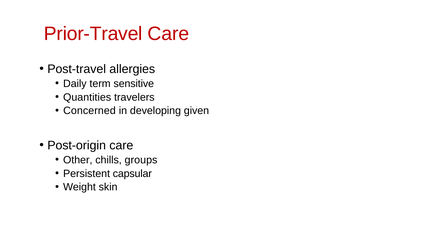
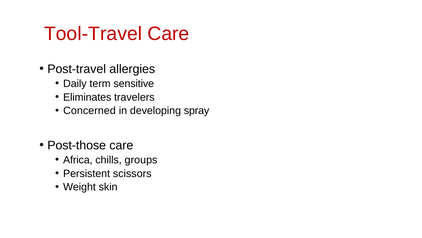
Prior-Travel: Prior-Travel -> Tool-Travel (93, 34)
Quantities: Quantities -> Eliminates (87, 97)
given: given -> spray (197, 111)
Post-origin: Post-origin -> Post-those (77, 145)
Other: Other -> Africa (78, 160)
capsular: capsular -> scissors (132, 173)
